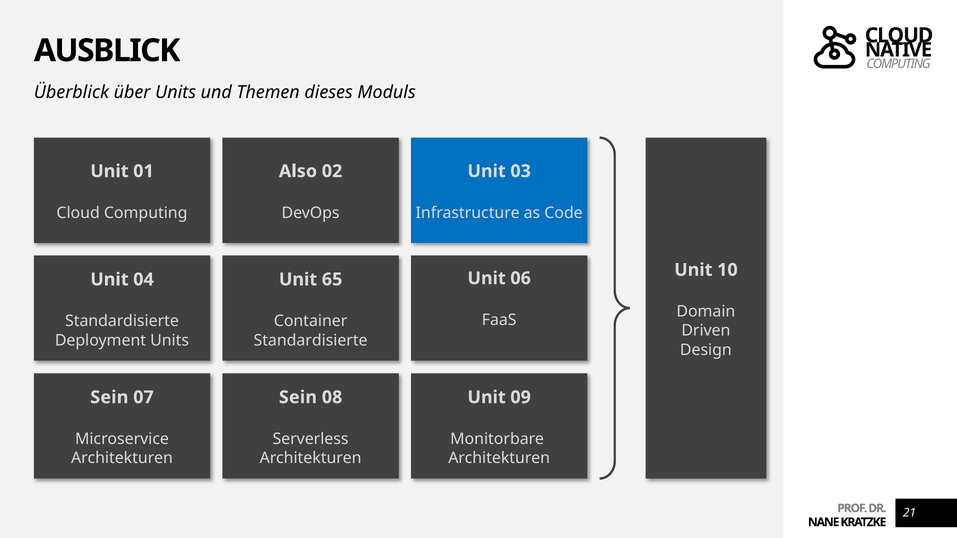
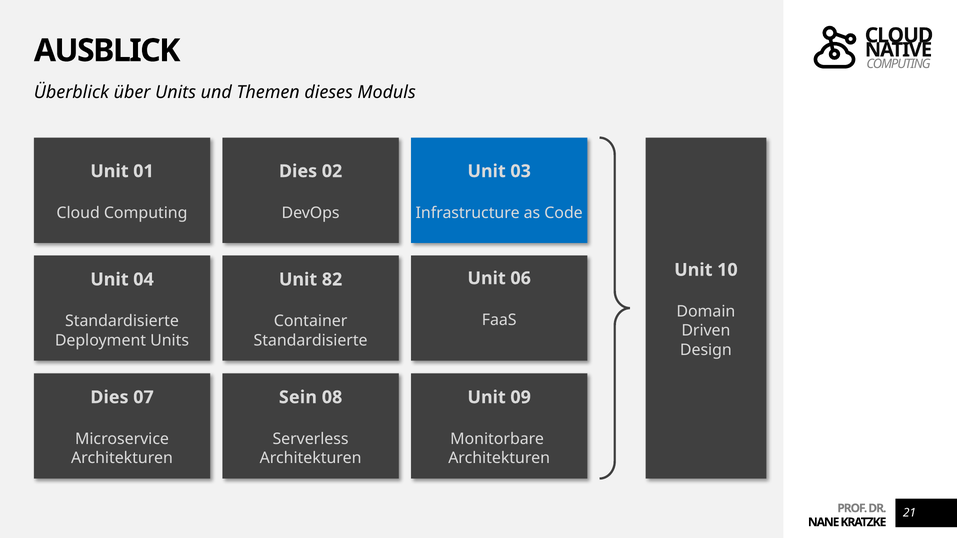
Also: Also -> Dies (298, 171)
65: 65 -> 82 (332, 280)
Sein: Sein -> Dies (109, 398)
